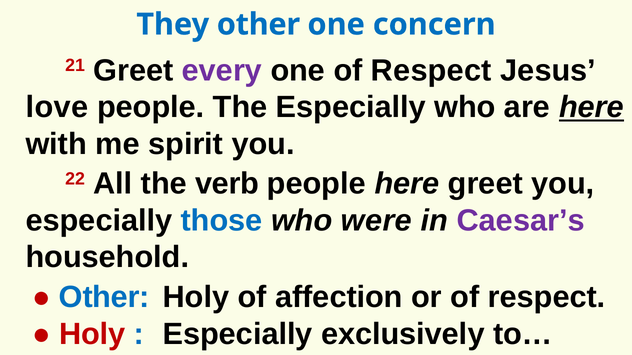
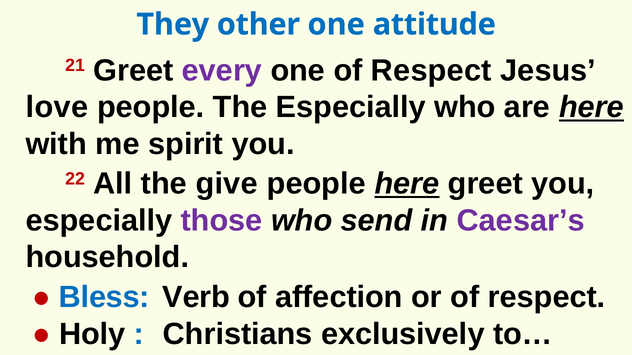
concern: concern -> attitude (434, 24)
verb: verb -> give (227, 184)
here underline: none -> present (407, 184)
those colour: blue -> purple (222, 221)
were: were -> send (377, 221)
Other: Other -> Bless (104, 298)
Holy: Holy -> Verb (196, 298)
Holy colour: red -> black (92, 334)
Especially: Especially -> Christians (238, 334)
